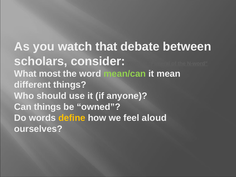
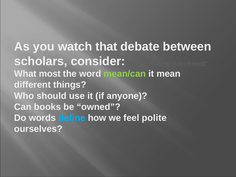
Can things: things -> books (47, 107)
define colour: yellow -> light blue (72, 118)
aloud: aloud -> polite (154, 118)
